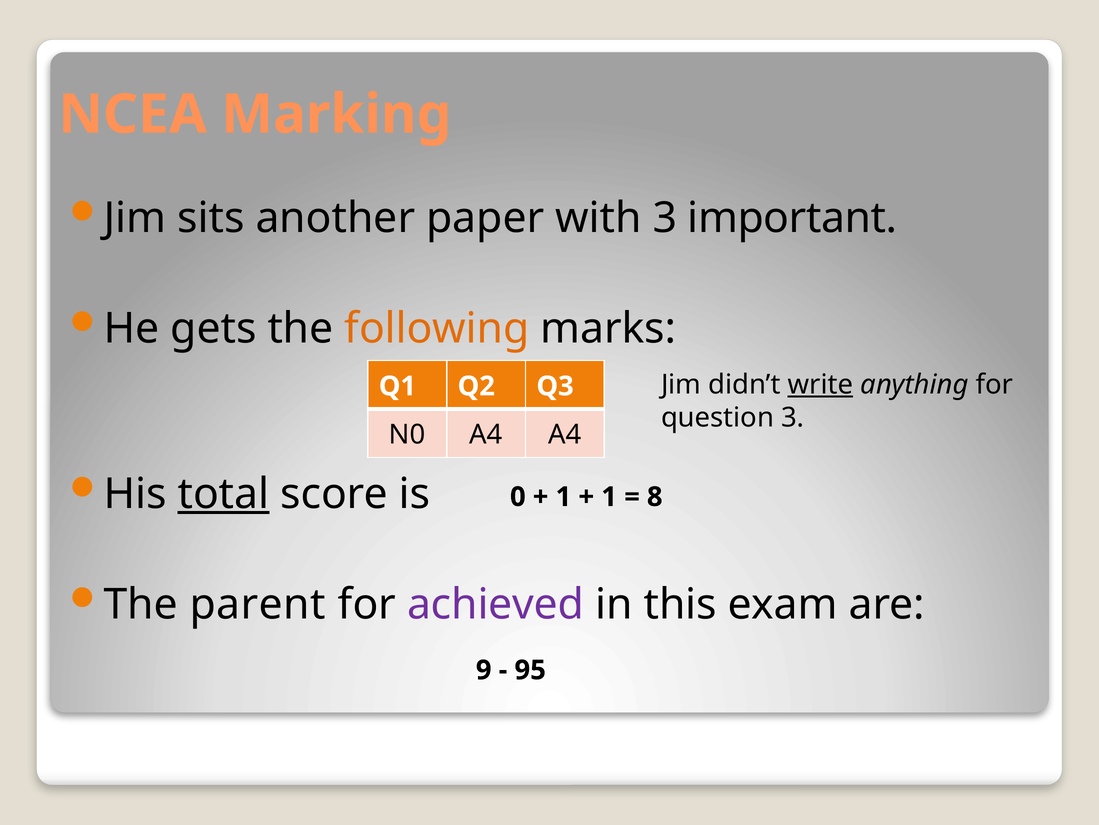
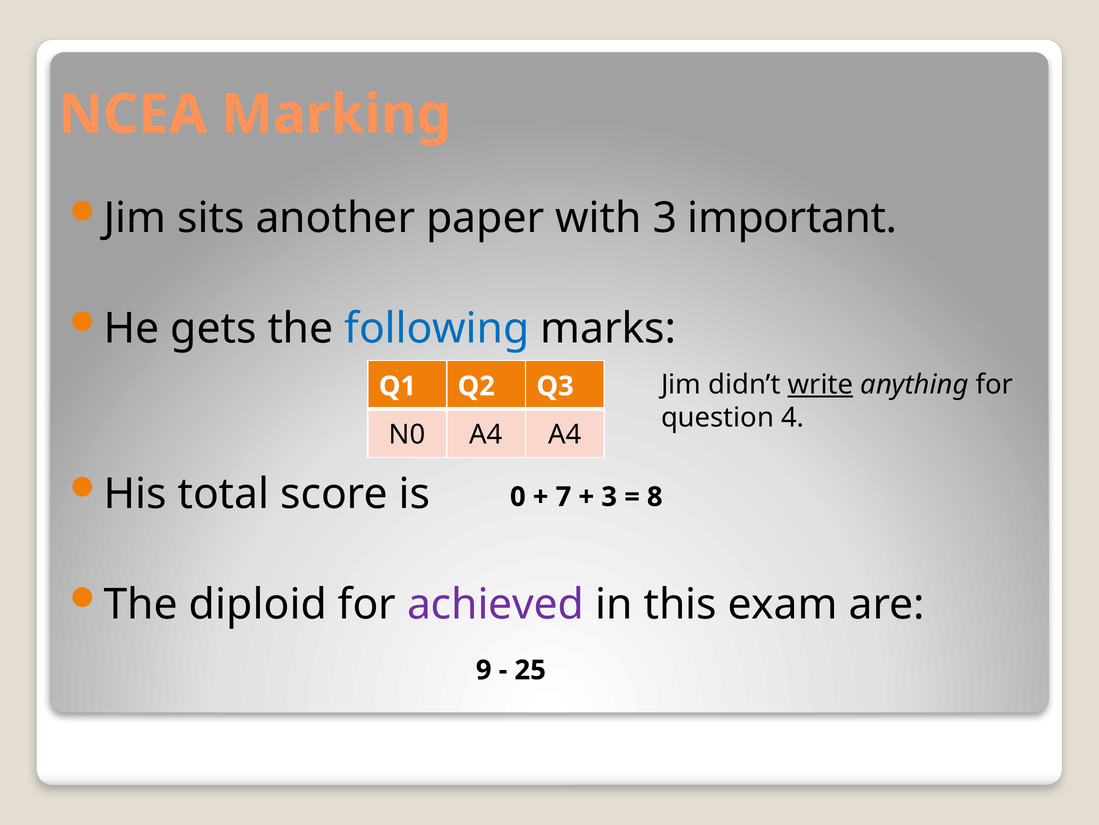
following colour: orange -> blue (437, 328)
question 3: 3 -> 4 (793, 417)
total underline: present -> none (224, 494)
1: 1 -> 7 (563, 496)
1: 1 -> 3 (609, 496)
parent: parent -> diploid (258, 604)
95: 95 -> 25 (530, 670)
